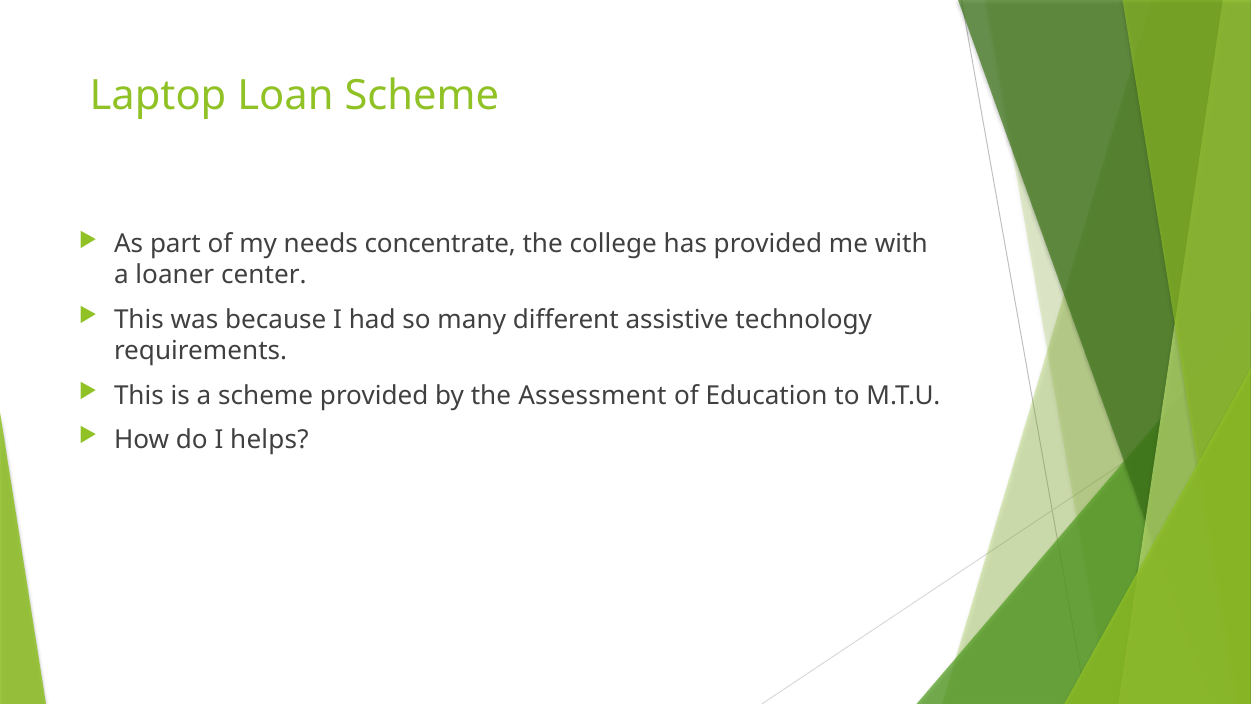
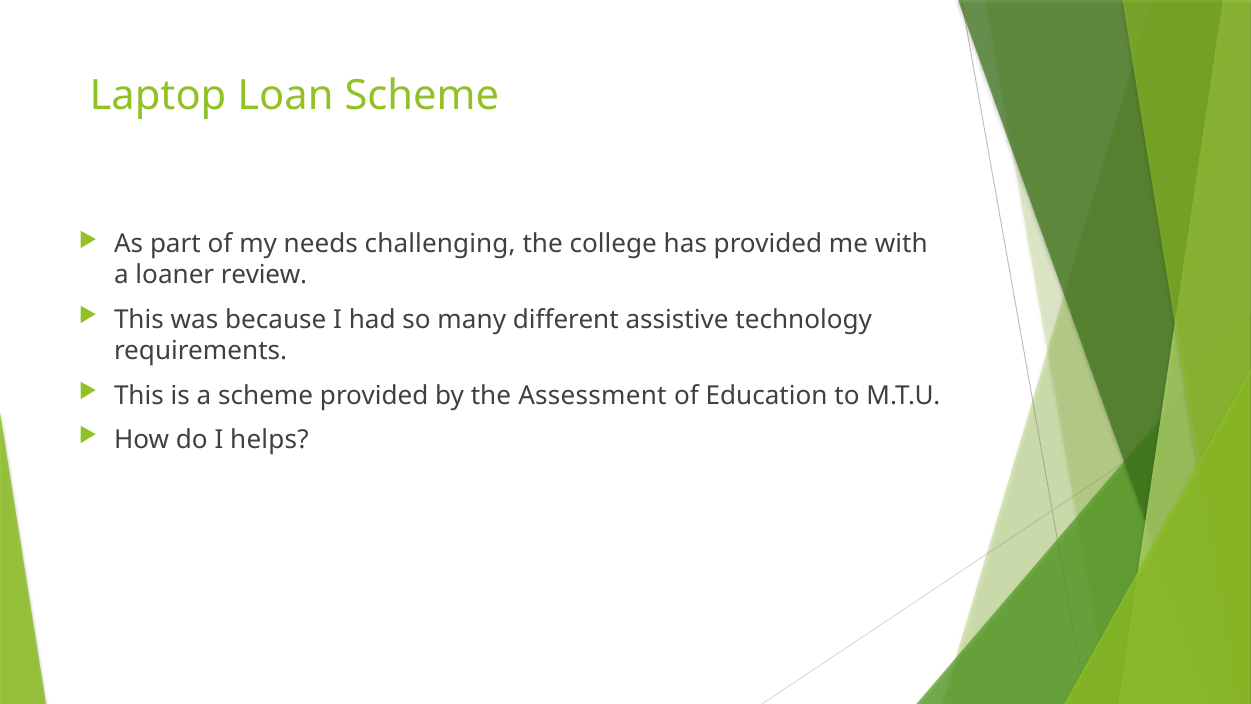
concentrate: concentrate -> challenging (440, 244)
center: center -> review (264, 275)
